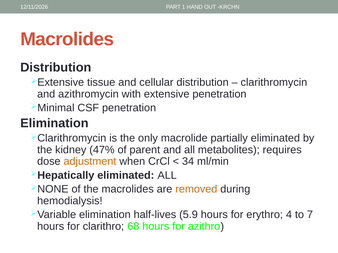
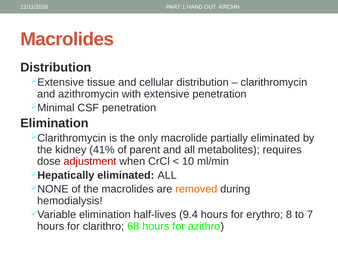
47%: 47% -> 41% (102, 150)
adjustment colour: orange -> red (90, 162)
34: 34 -> 10 (188, 162)
5.9: 5.9 -> 9.4 (189, 215)
4: 4 -> 8 (289, 215)
